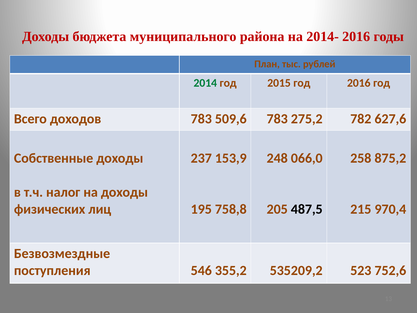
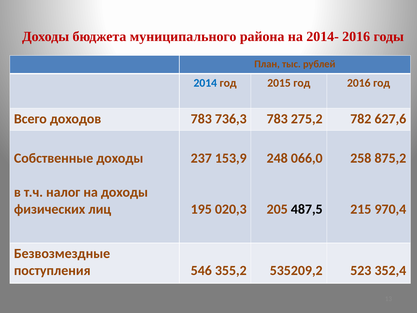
2014 colour: green -> blue (205, 83)
509,6: 509,6 -> 736,3 (231, 119)
758,8: 758,8 -> 020,3 (231, 209)
752,6: 752,6 -> 352,4 (390, 270)
